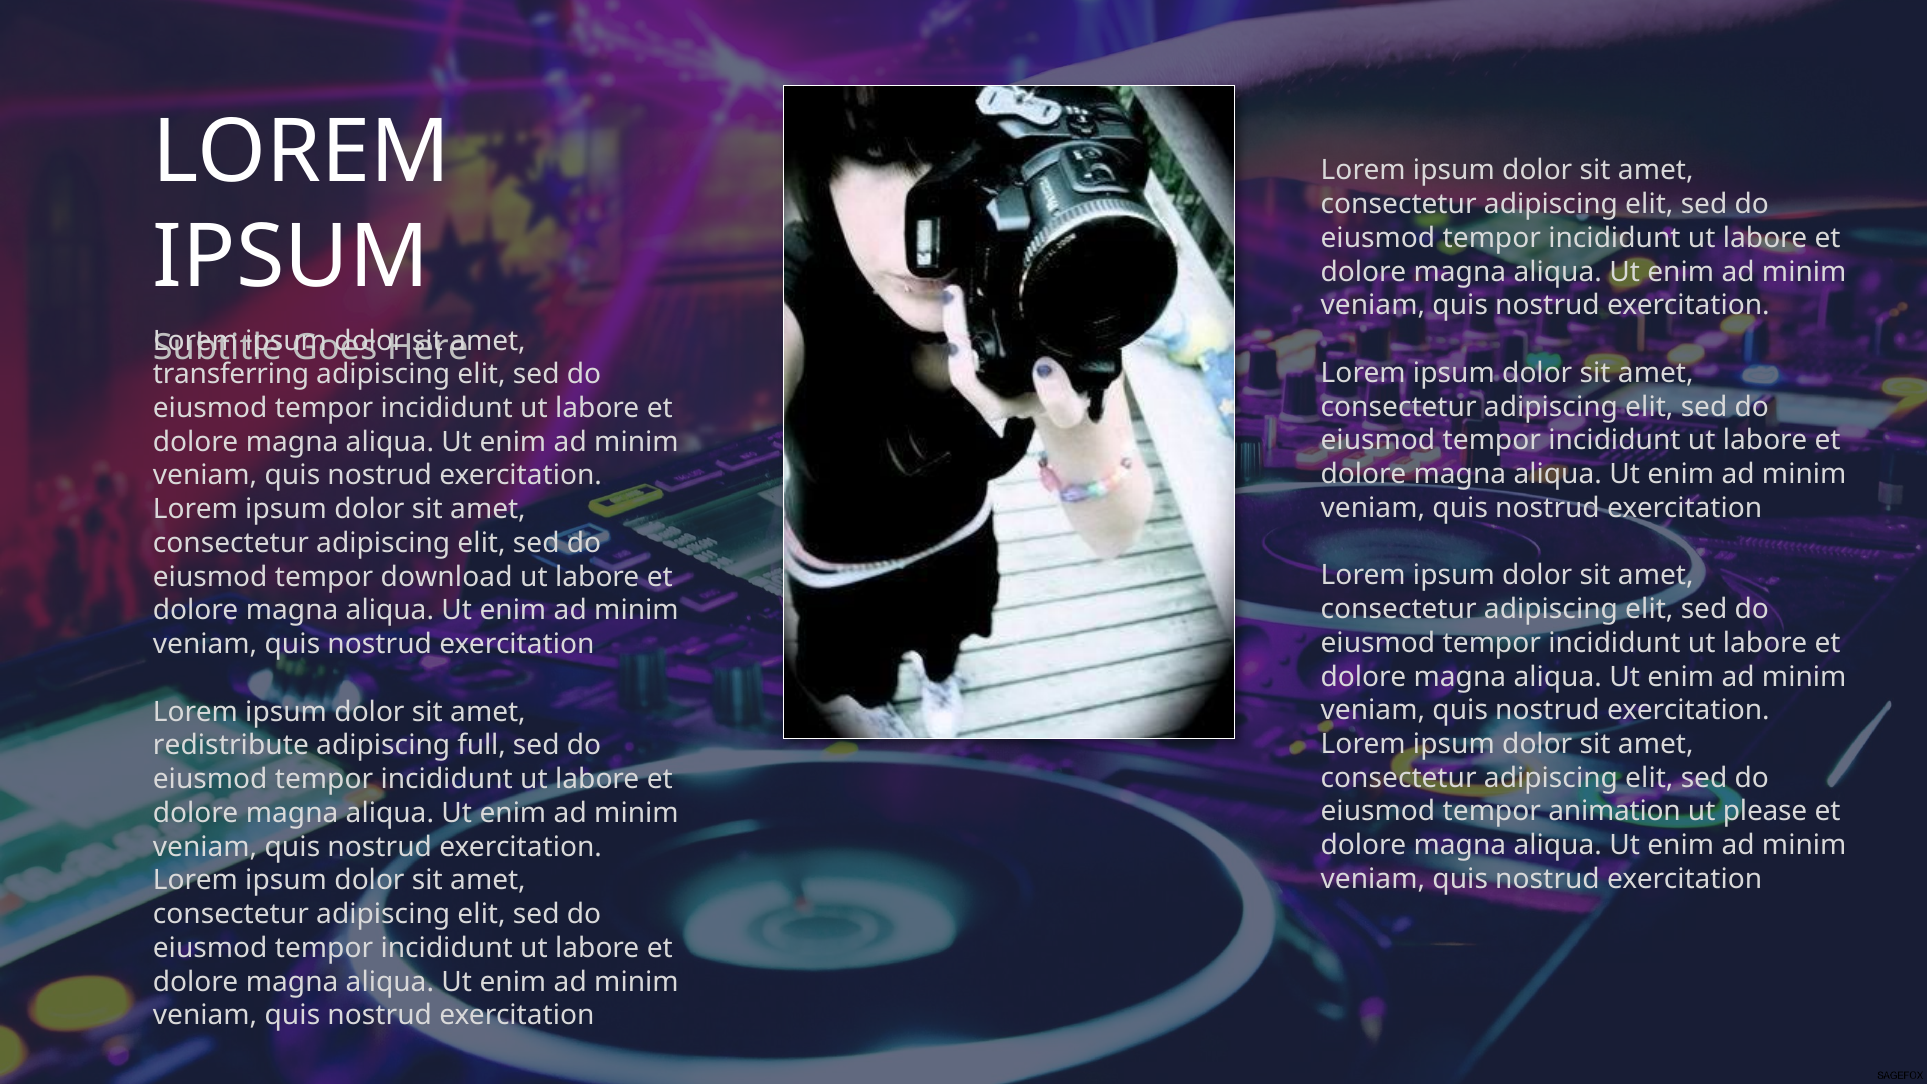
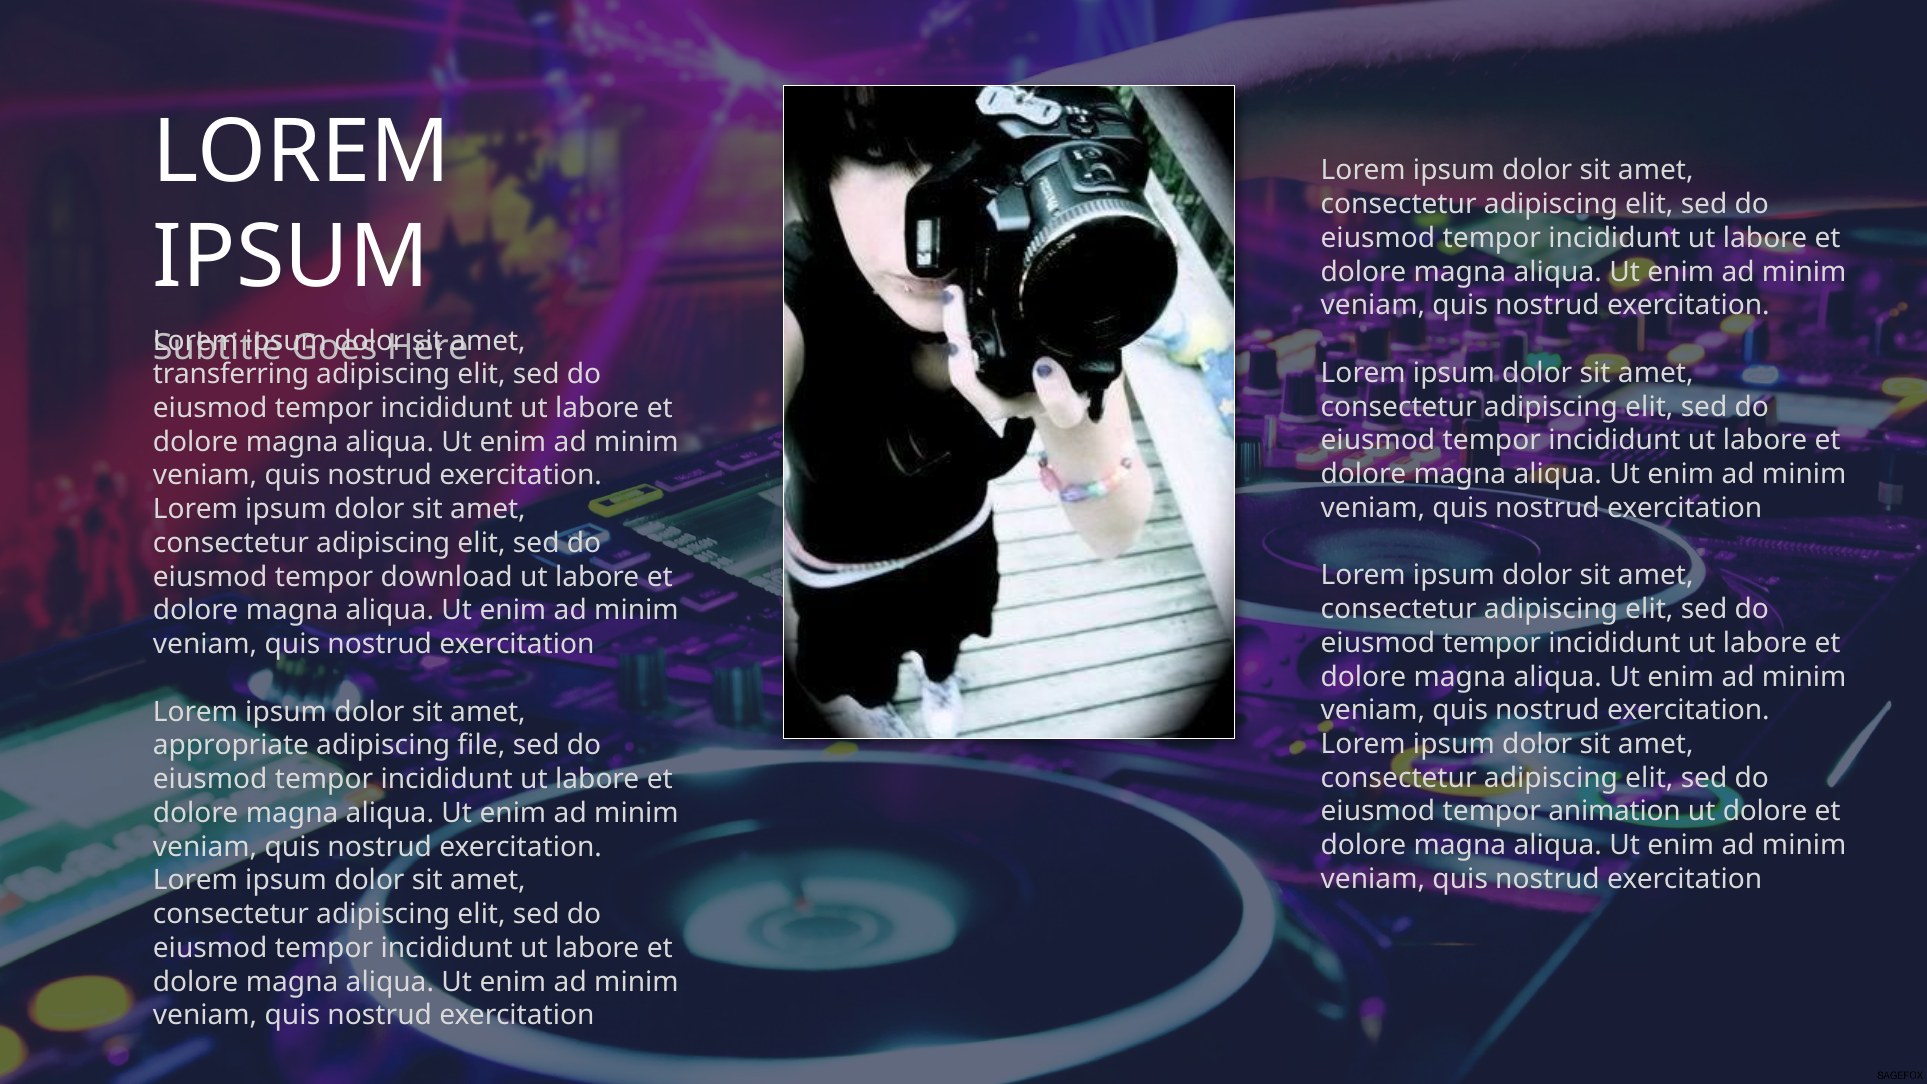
redistribute: redistribute -> appropriate (231, 746)
full: full -> file (481, 746)
ut please: please -> dolore (1765, 812)
